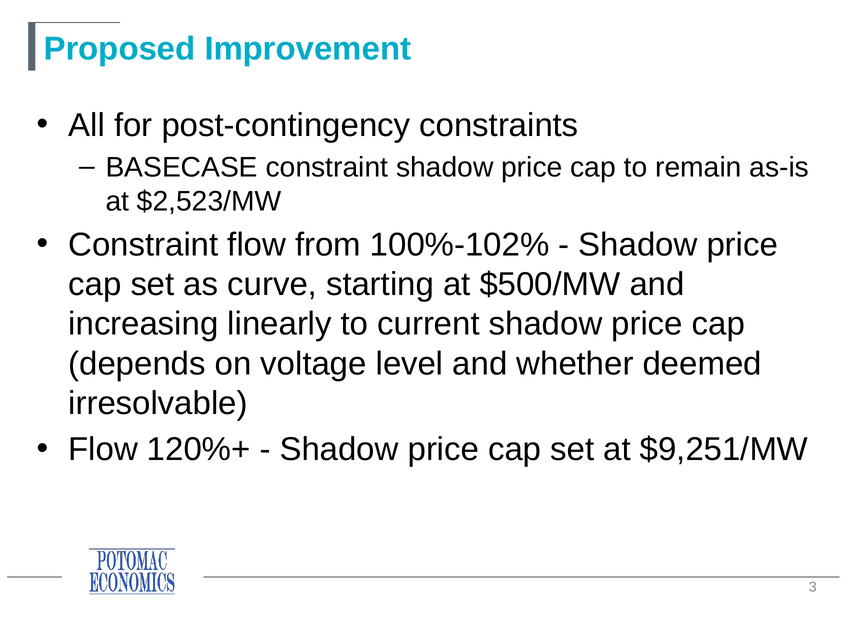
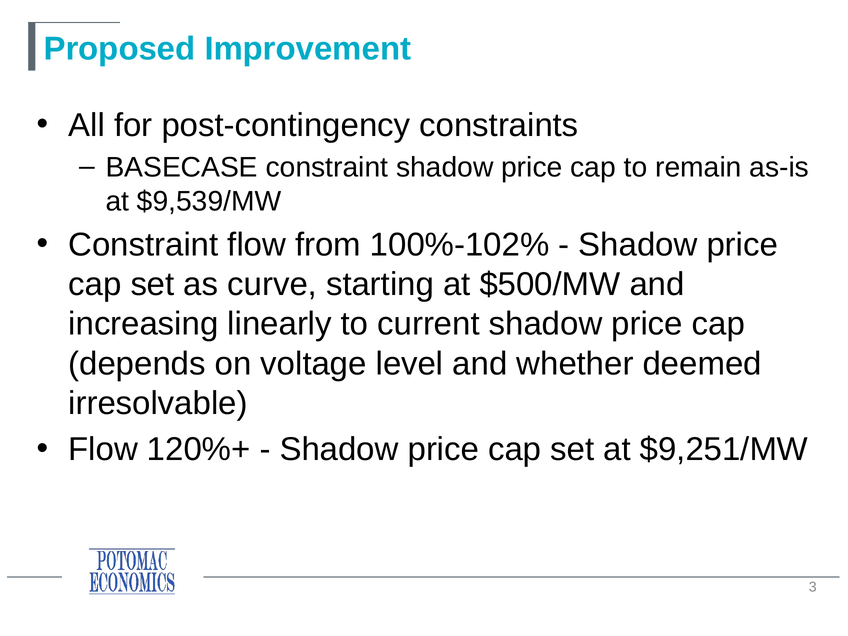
$2,523/MW: $2,523/MW -> $9,539/MW (209, 201)
